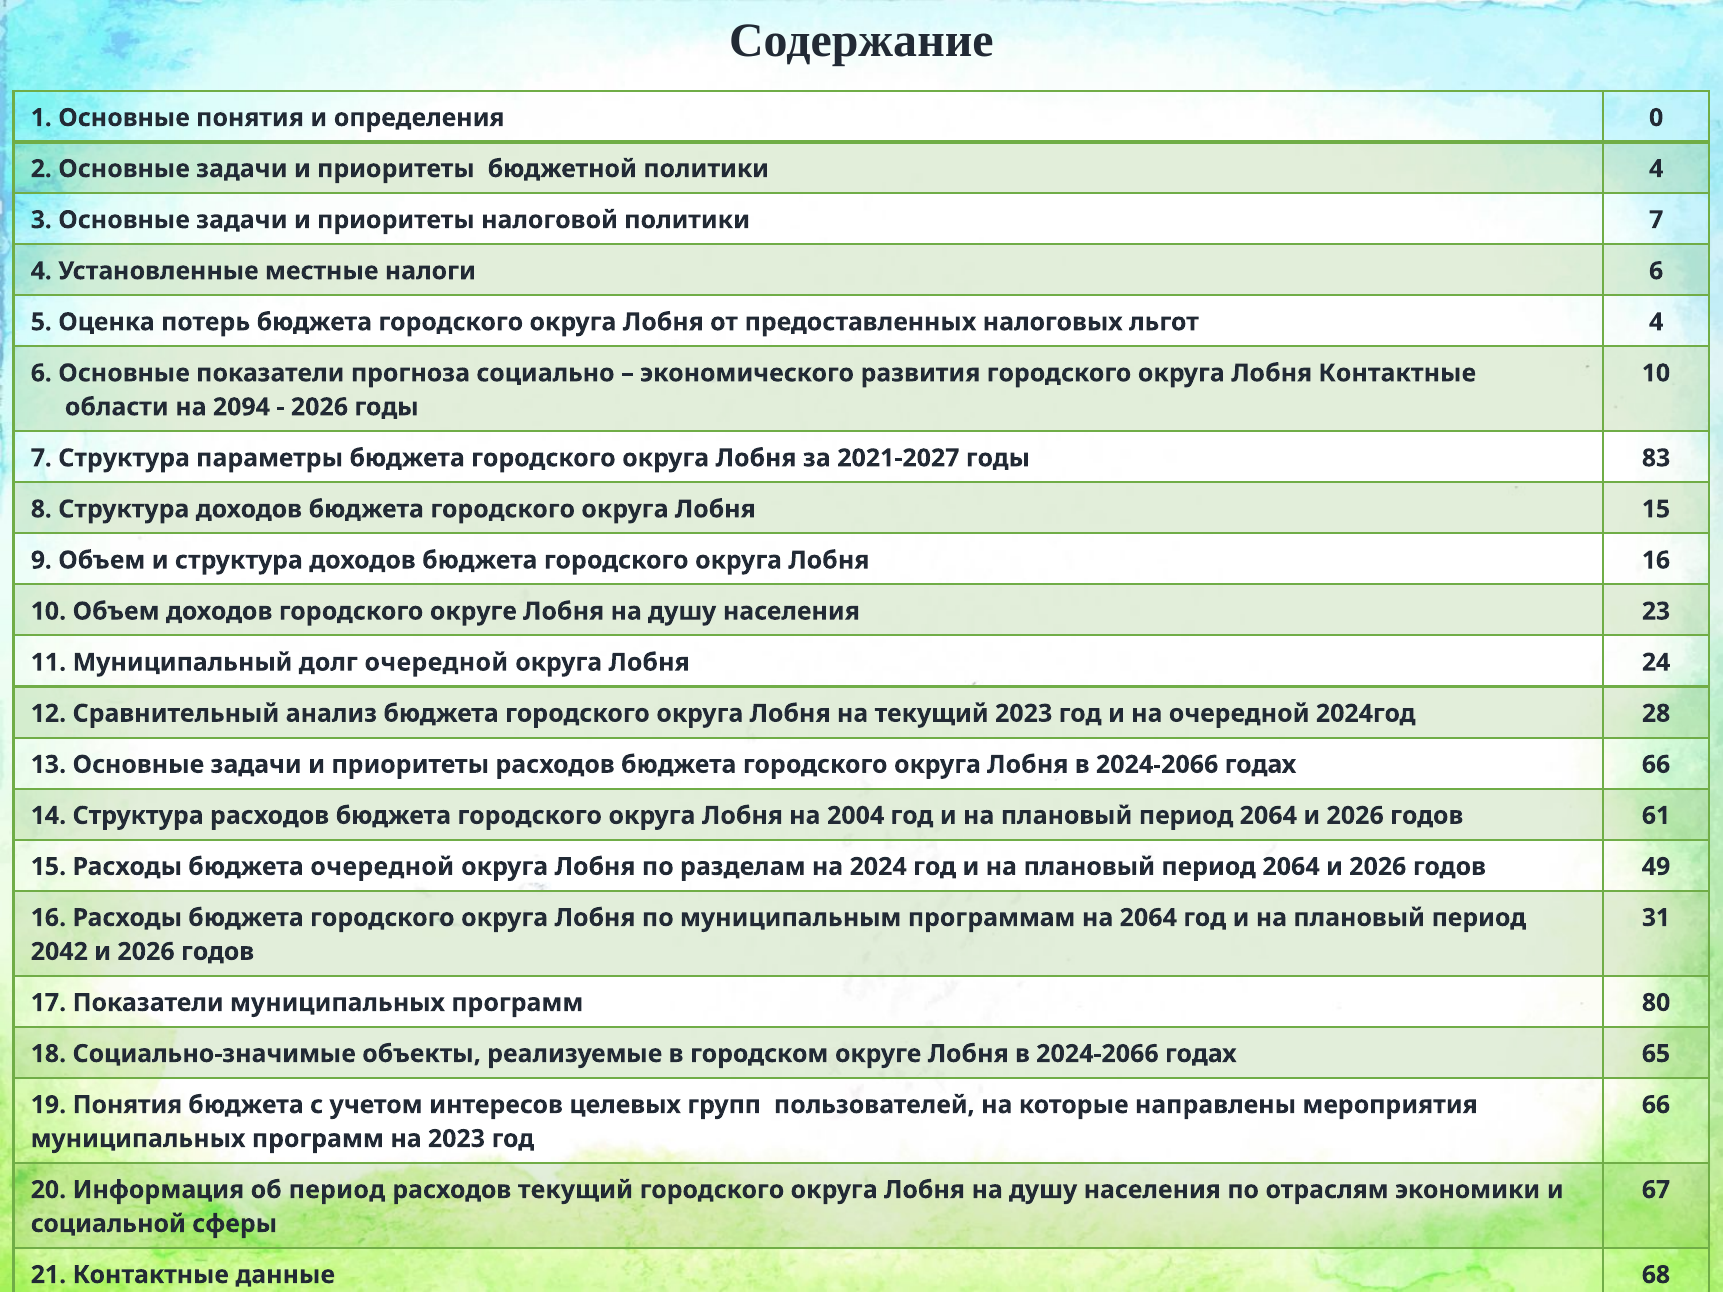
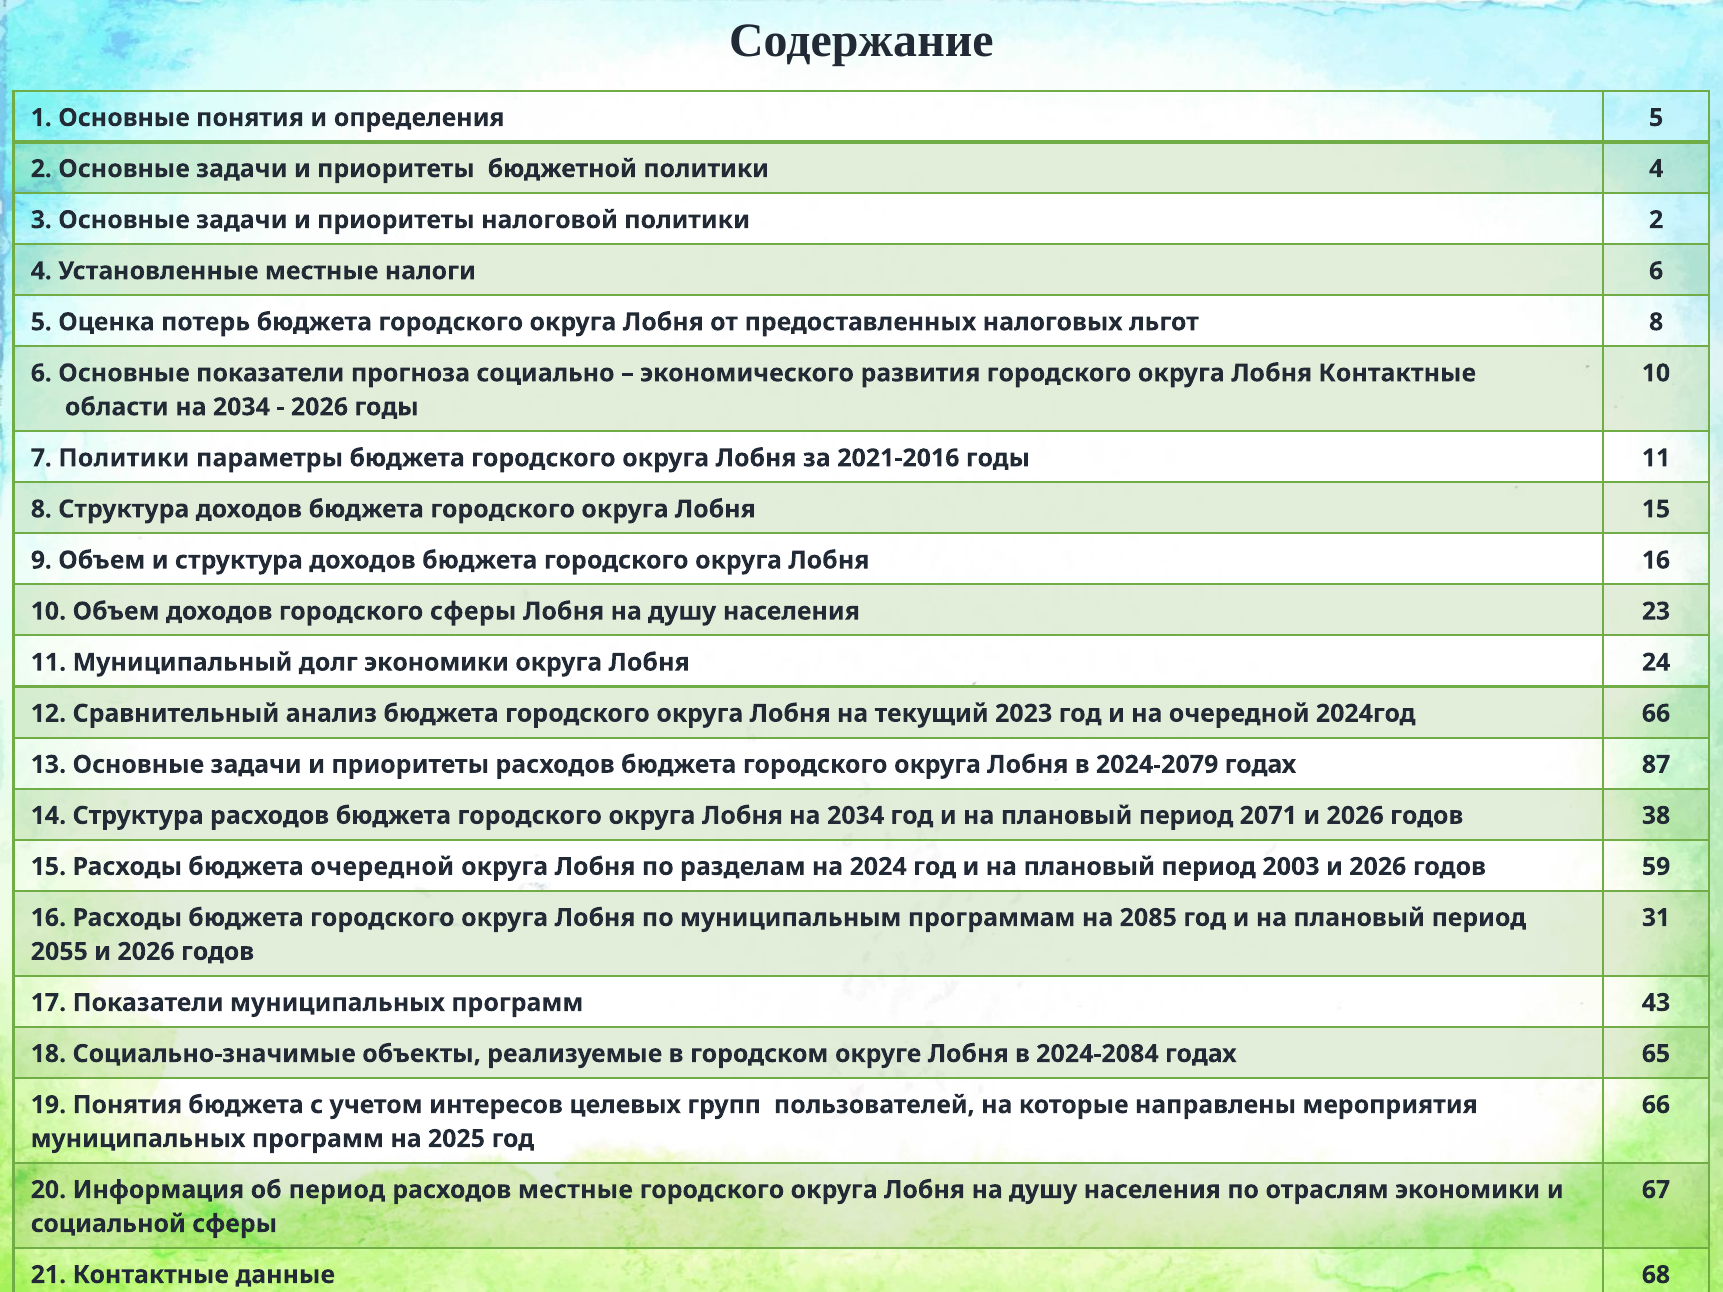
определения 0: 0 -> 5 (1656, 118)
политики 7: 7 -> 2 (1656, 220)
льгот 4: 4 -> 8 (1656, 322)
области на 2094: 2094 -> 2034 (241, 407)
7 Структура: Структура -> Политики (124, 458)
2021-2027: 2021-2027 -> 2021-2016 (898, 458)
годы 83: 83 -> 11 (1656, 458)
городского округе: округе -> сферы (473, 611)
долг очередной: очередной -> экономики (437, 663)
2024год 28: 28 -> 66 (1656, 714)
округа Лобня в 2024-2066: 2024-2066 -> 2024-2079 (1157, 765)
годах 66: 66 -> 87 (1656, 765)
Лобня на 2004: 2004 -> 2034 (856, 816)
2064: 2064 -> 2071 (1268, 816)
61: 61 -> 38 (1656, 816)
2064: 2064 -> 2003 (1291, 867)
49: 49 -> 59 (1656, 867)
на 2064: 2064 -> 2085 (1148, 918)
2042: 2042 -> 2055 (59, 952)
80: 80 -> 43 (1656, 1003)
округе Лобня в 2024-2066: 2024-2066 -> 2024-2084 (1097, 1054)
на 2023: 2023 -> 2025 (456, 1139)
расходов текущий: текущий -> местные (575, 1190)
